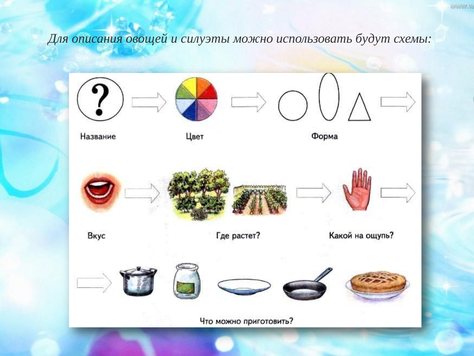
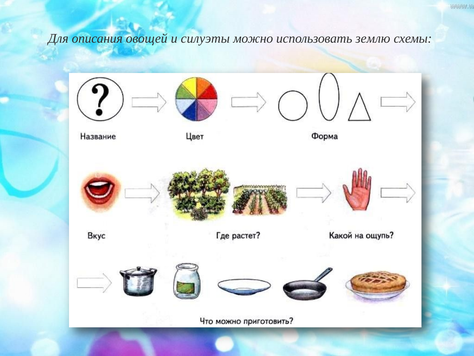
будут: будут -> землю (373, 38)
